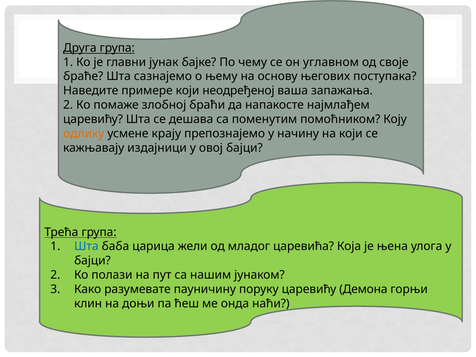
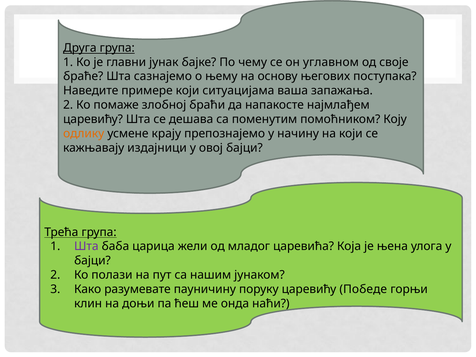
неодређеној: неодређеној -> ситуацијама (238, 91)
Шта colour: blue -> purple (86, 246)
Демона: Демона -> Победе (363, 289)
